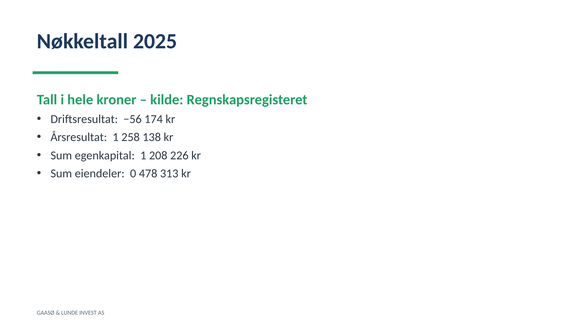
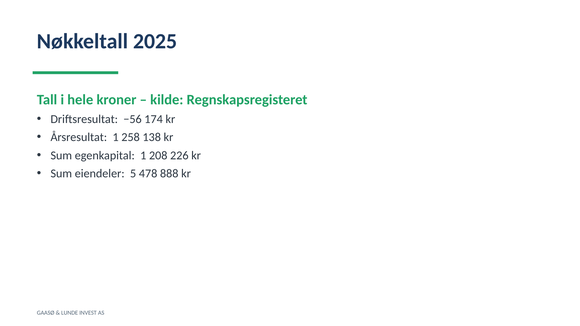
0: 0 -> 5 (133, 174)
313: 313 -> 888 (169, 174)
